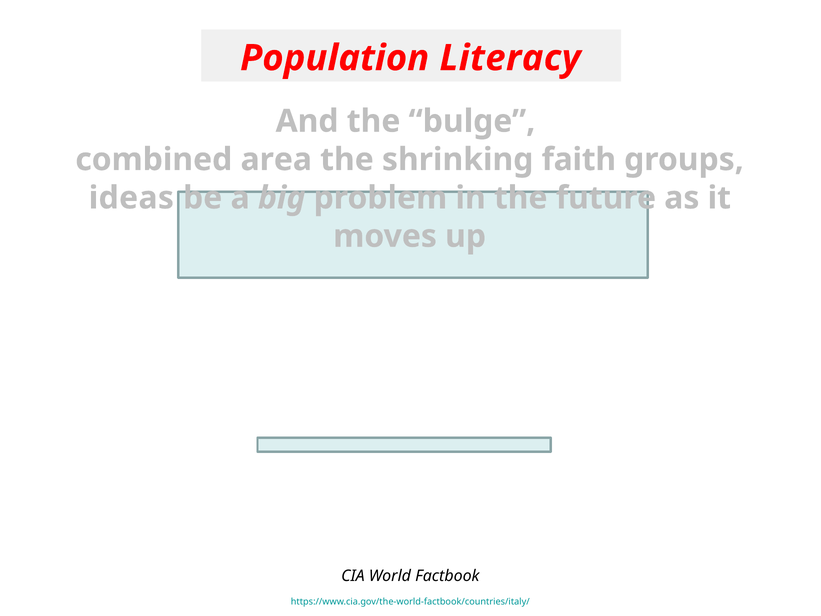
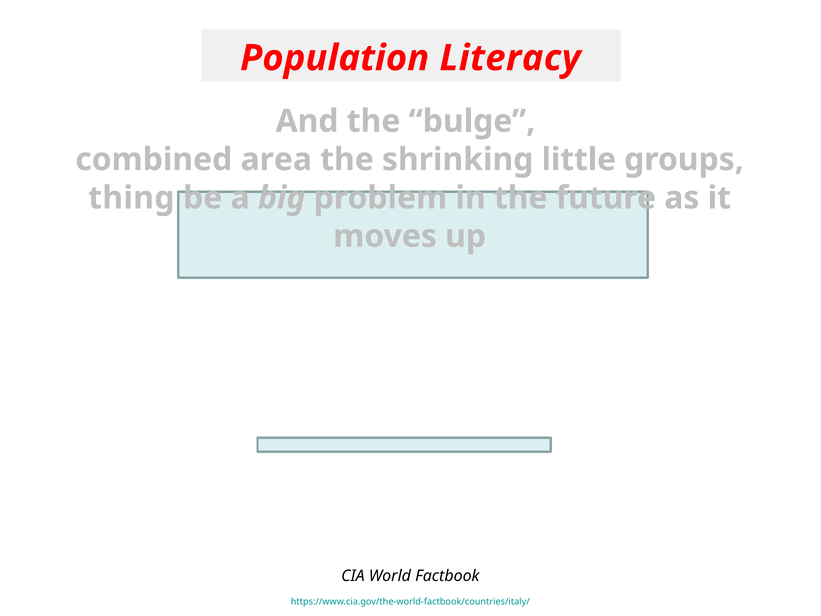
faith: faith -> little (579, 160)
ideas: ideas -> thing (131, 198)
